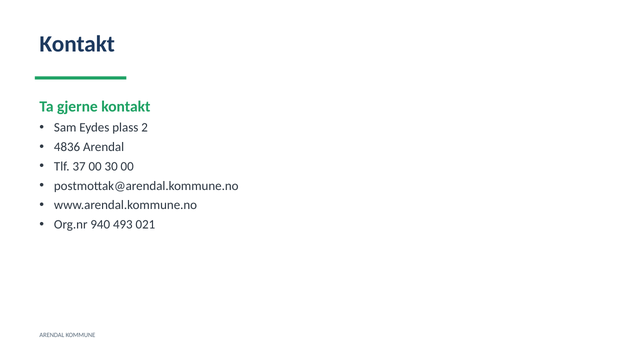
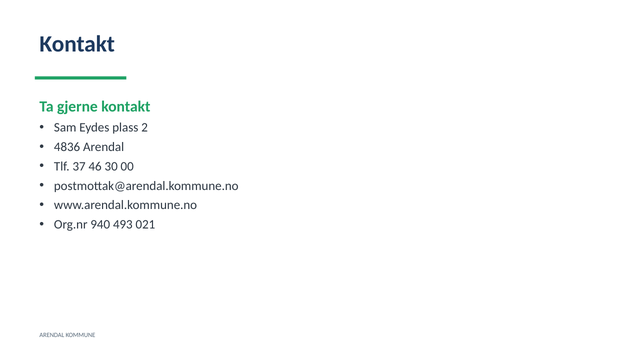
37 00: 00 -> 46 (95, 166)
